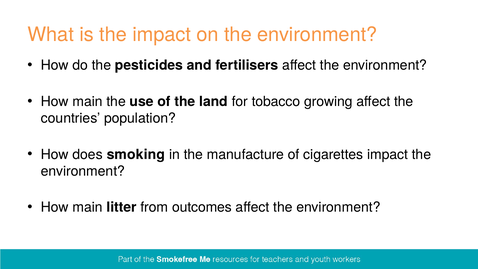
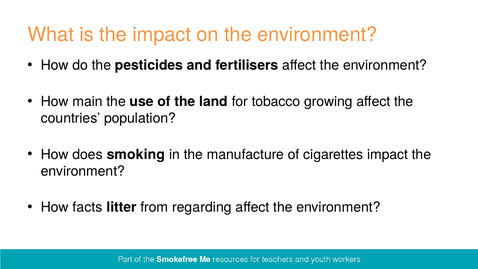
main: main -> facts (88, 207)
outcomes: outcomes -> regarding (202, 207)
